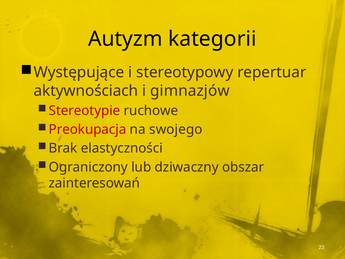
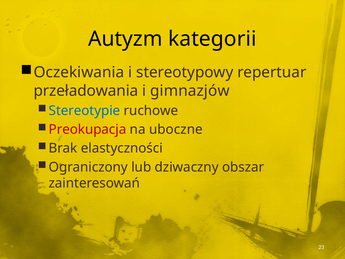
Występujące: Występujące -> Oczekiwania (79, 72)
aktywnościach: aktywnościach -> przeładowania (86, 91)
Stereotypie colour: red -> blue (84, 111)
swojego: swojego -> uboczne (176, 129)
